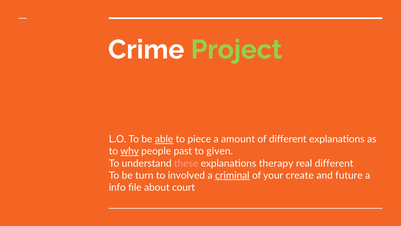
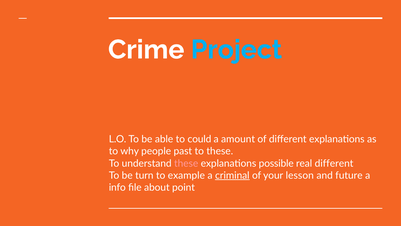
Project colour: light green -> light blue (236, 50)
able underline: present -> none (164, 139)
piece: piece -> could (199, 139)
why underline: present -> none (130, 151)
to given: given -> these (220, 151)
therapy: therapy -> possible (276, 163)
involved: involved -> example (186, 175)
create: create -> lesson (300, 175)
court: court -> point (184, 187)
